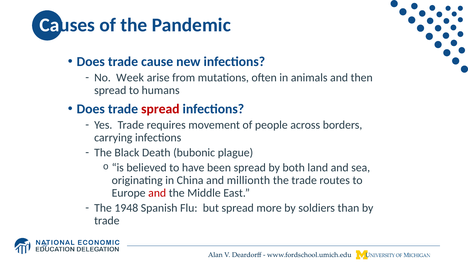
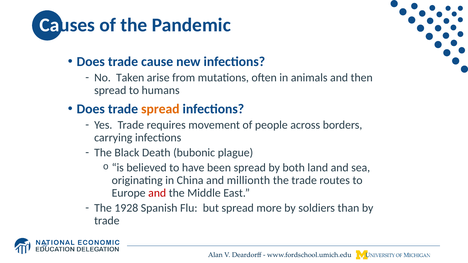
Week: Week -> Taken (130, 78)
spread colour: red -> orange (160, 109)
1948: 1948 -> 1928 (126, 208)
